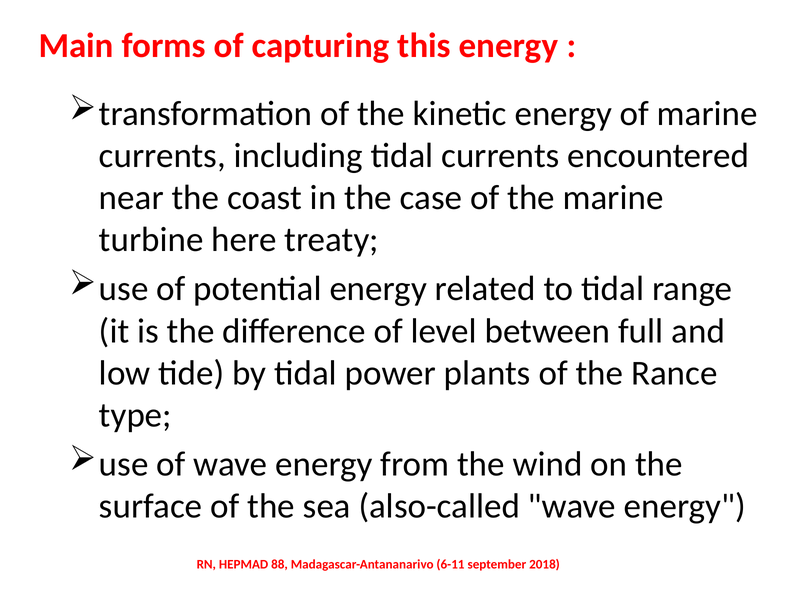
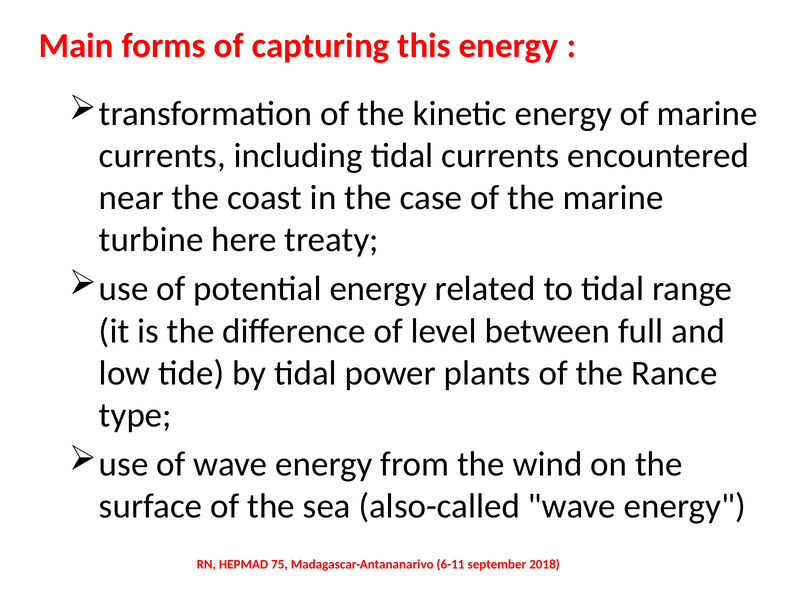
88: 88 -> 75 (280, 564)
